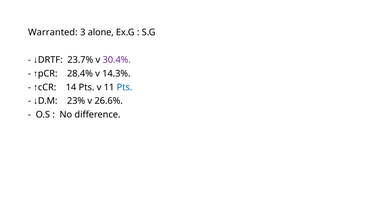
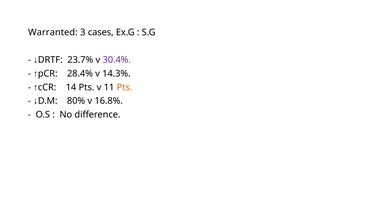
alone: alone -> cases (101, 33)
Pts colour: blue -> orange (125, 87)
23%: 23% -> 80% (76, 101)
26.6%: 26.6% -> 16.8% (109, 101)
